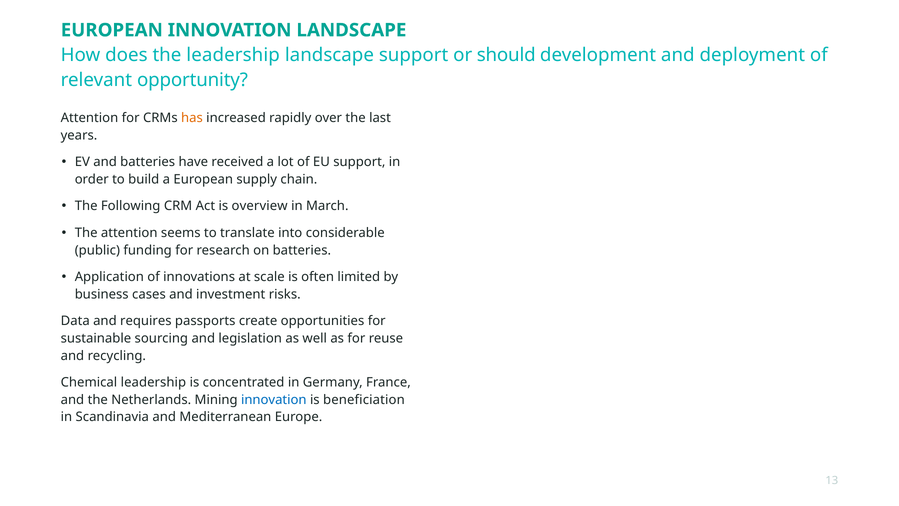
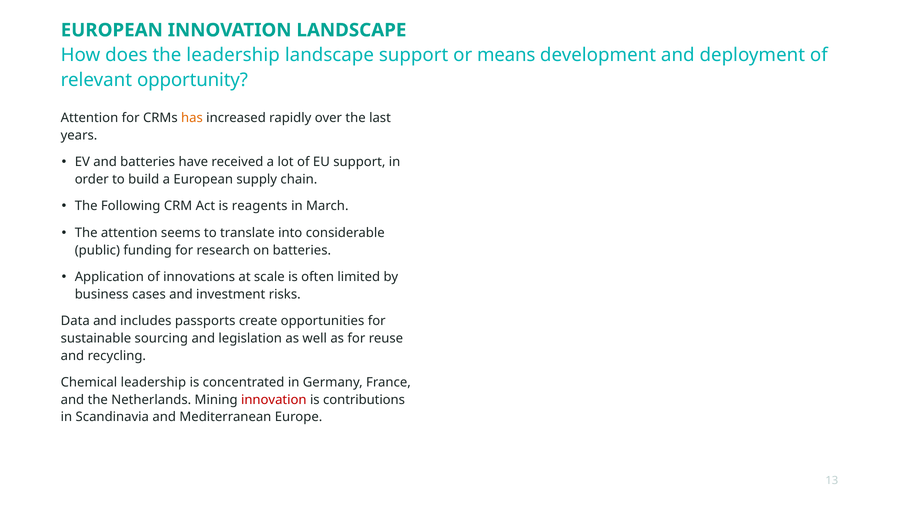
should: should -> means (506, 55)
overview: overview -> reagents (260, 206)
requires: requires -> includes (146, 321)
innovation colour: blue -> red (274, 400)
beneficiation: beneficiation -> contributions (364, 400)
